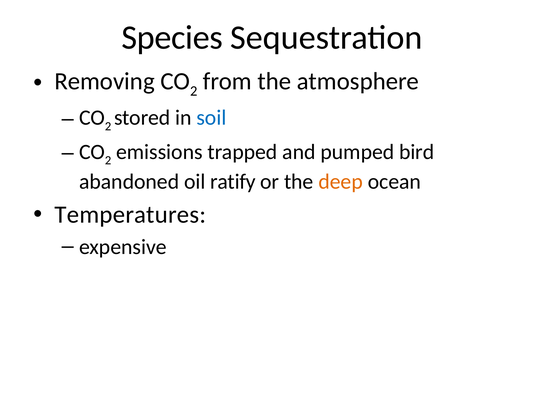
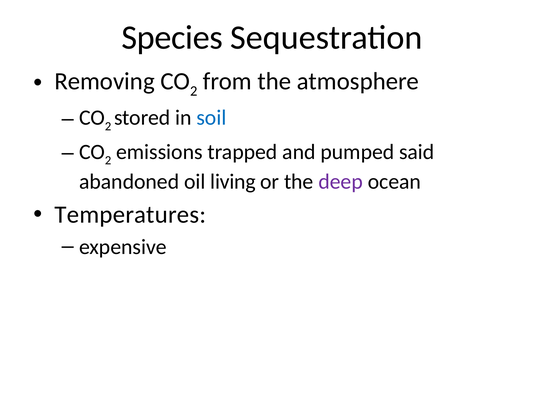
bird: bird -> said (417, 152)
ratify: ratify -> living (233, 182)
deep colour: orange -> purple (341, 182)
